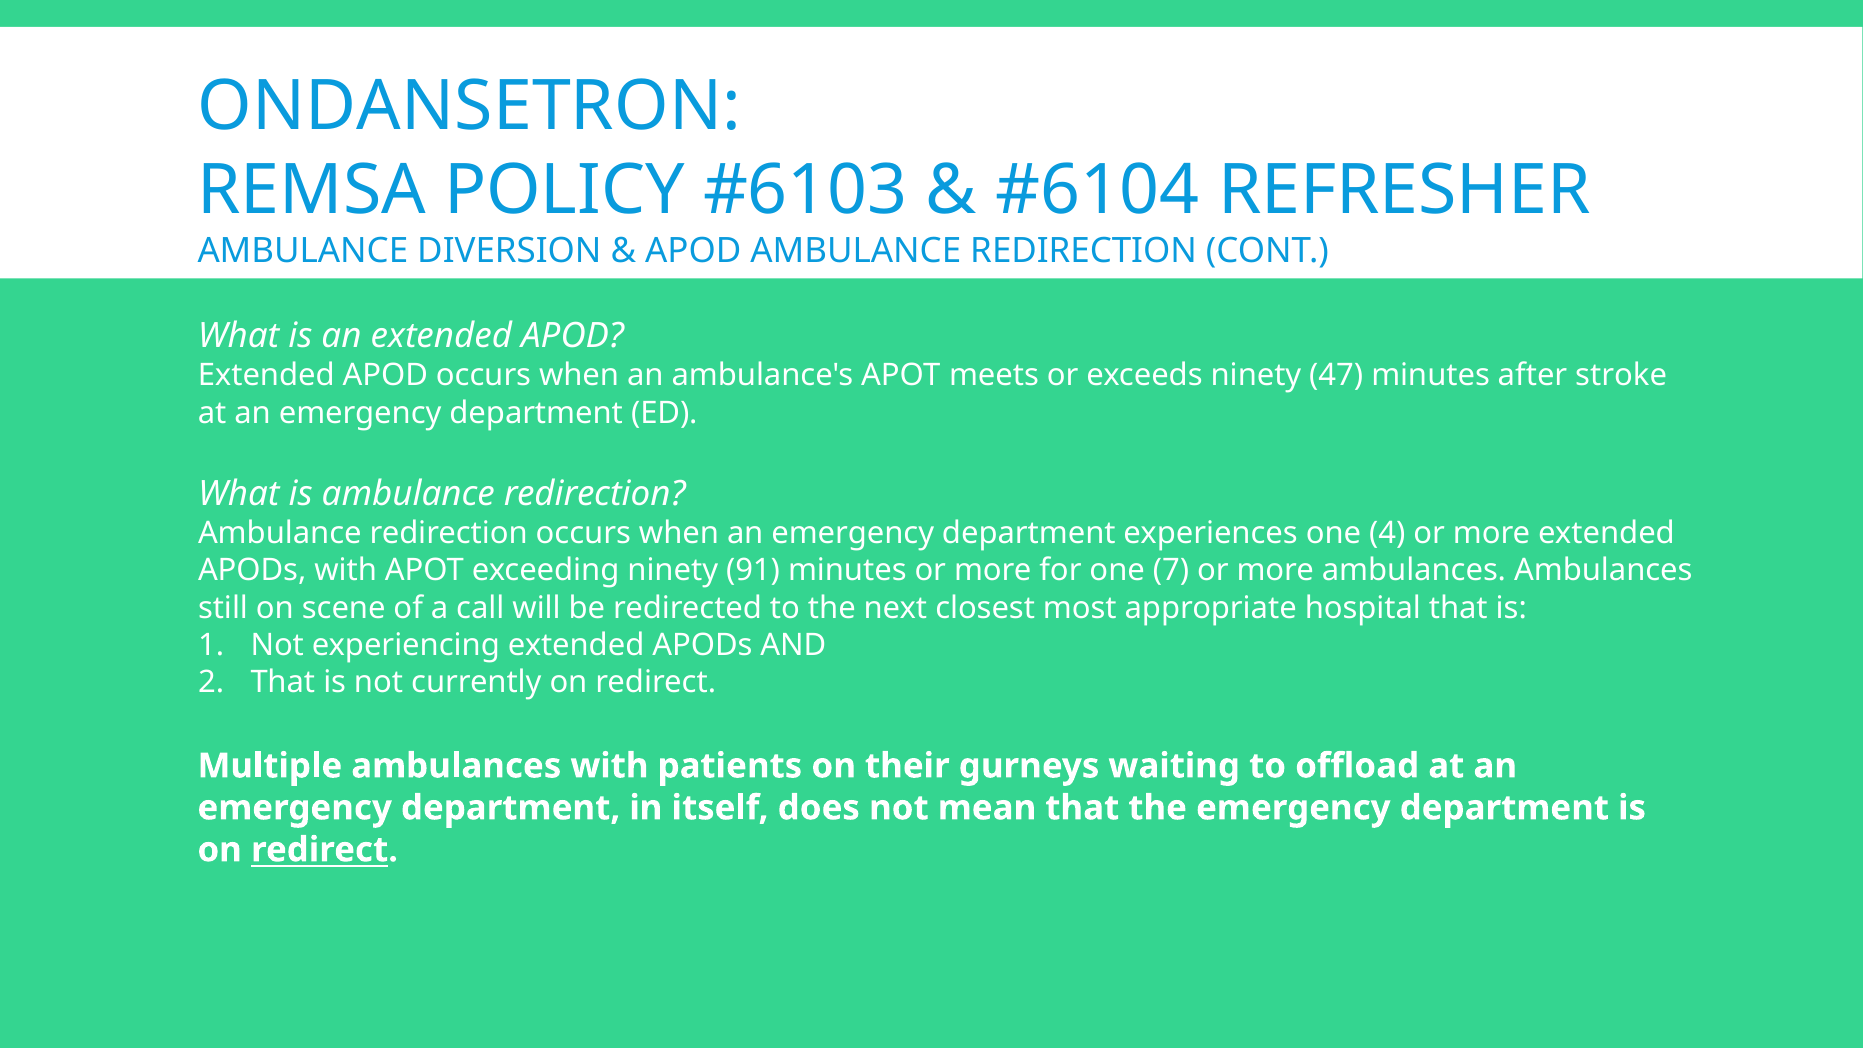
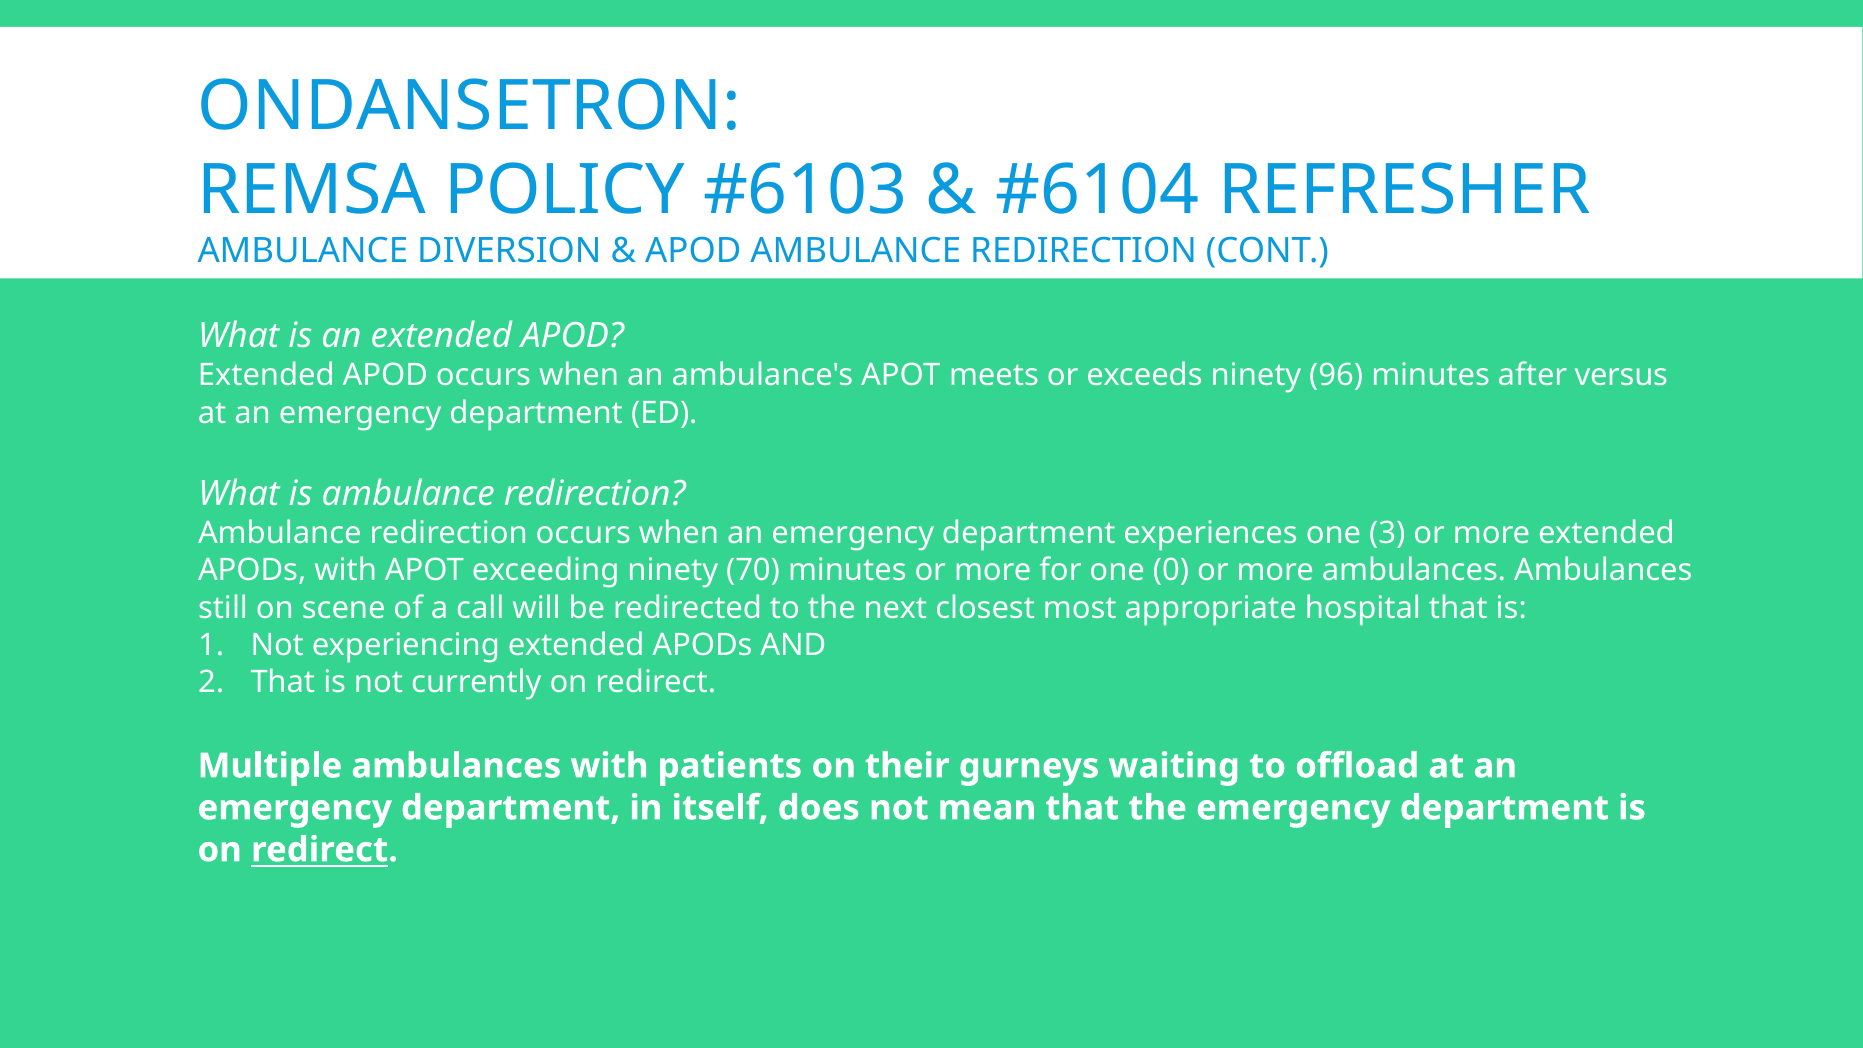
47: 47 -> 96 (1336, 376)
stroke: stroke -> versus (1621, 376)
4: 4 -> 3 (1387, 533)
91: 91 -> 70 (753, 571)
7: 7 -> 0 (1171, 571)
